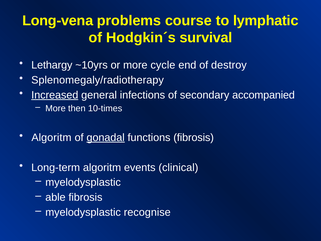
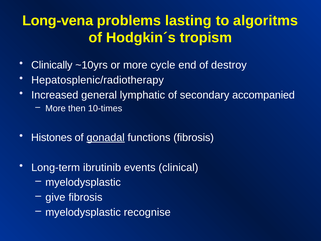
course: course -> lasting (188, 21)
lymphatic: lymphatic -> algoritms (266, 21)
survival: survival -> tropism (206, 38)
Lethargy: Lethargy -> Clinically (52, 65)
Splenomegaly/radiotherapy: Splenomegaly/radiotherapy -> Hepatosplenic/radiotherapy (98, 80)
Increased underline: present -> none (55, 95)
infections: infections -> lymphatic (142, 95)
Algoritm: Algoritm -> Histones (52, 137)
Long-term algoritm: algoritm -> ibrutinib (102, 167)
able: able -> give (55, 197)
